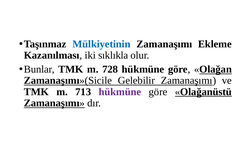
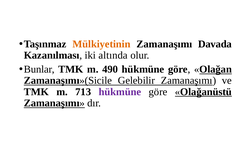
Mülkiyetinin colour: blue -> orange (101, 44)
Ekleme: Ekleme -> Davada (215, 44)
sıklıkla: sıklıkla -> altında (113, 55)
728: 728 -> 490 (110, 69)
